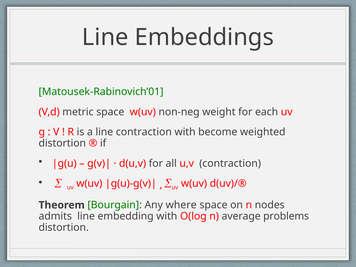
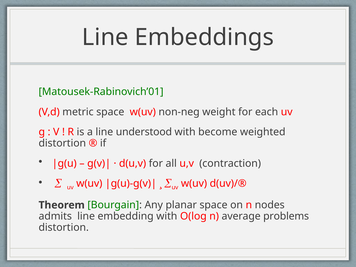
line contraction: contraction -> understood (144, 132)
where: where -> planar (181, 205)
